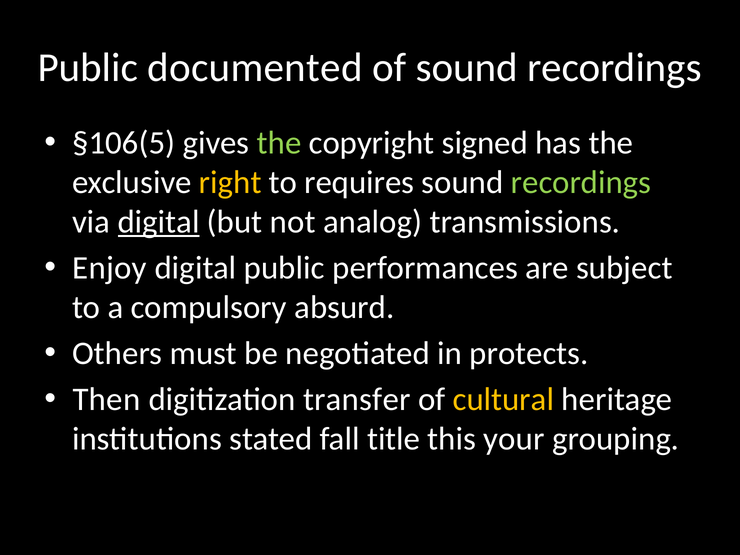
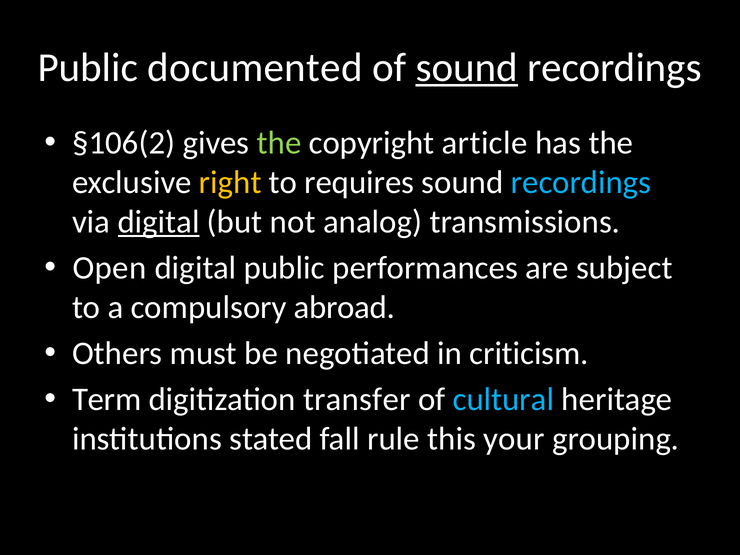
sound underline: none -> present (467, 68)
§106(5: §106(5 -> §106(2 (124, 143)
signed: signed -> article (485, 143)
recordings colour: light green -> light blue (581, 182)
Enjoy: Enjoy -> Open (109, 268)
absurd: absurd -> abroad (345, 307)
protects: protects -> criticism (529, 353)
Then: Then -> Term (107, 400)
cultural colour: yellow -> light blue (503, 400)
title: title -> rule (394, 439)
